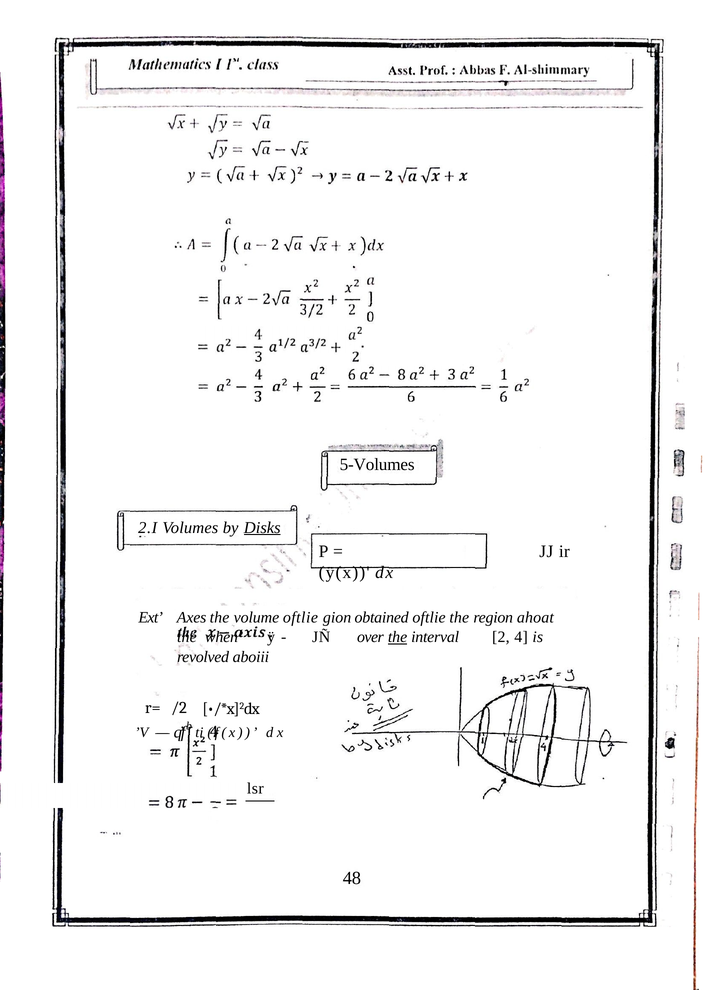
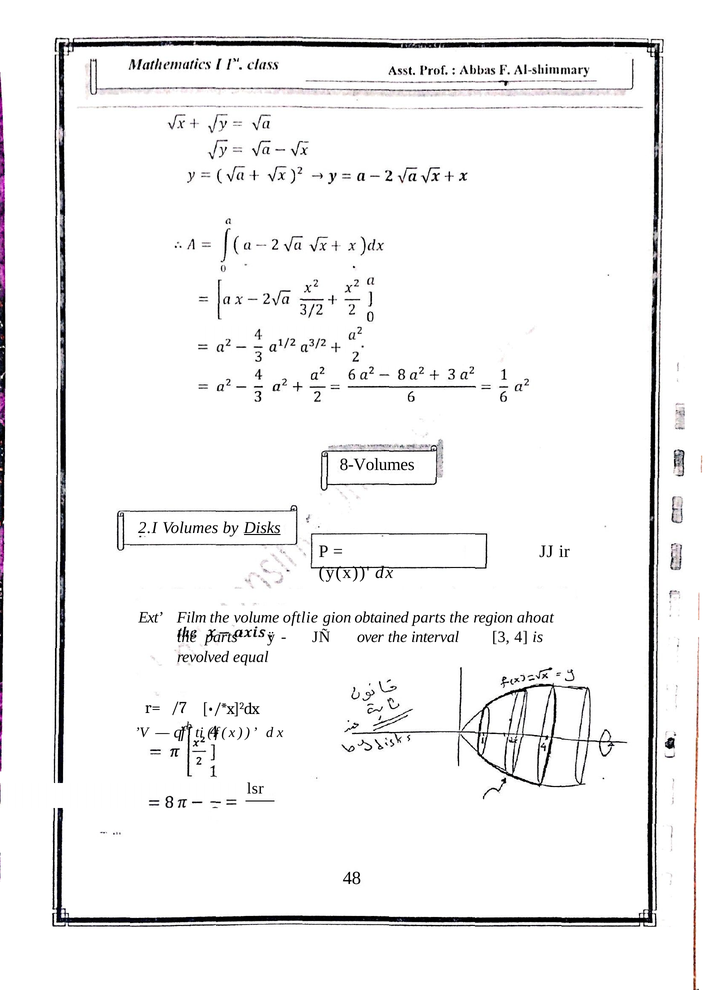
5-Volumes: 5-Volumes -> 8-Volumes (377, 464)
Axes: Axes -> Film (192, 617)
obtained oftlie: oftlie -> parts (429, 617)
the when: when -> parts (224, 637)
the underline: present -> none (398, 637)
2: 2 -> 3 (501, 637)
aboiii: aboiii -> equal (251, 657)
/2: /2 -> /7 (179, 707)
